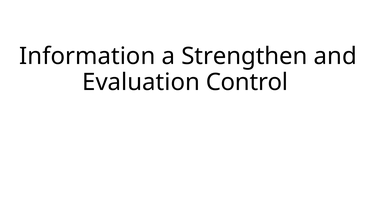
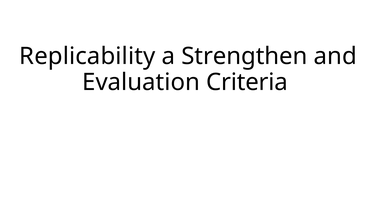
Information: Information -> Replicability (87, 56)
Control: Control -> Criteria (247, 82)
